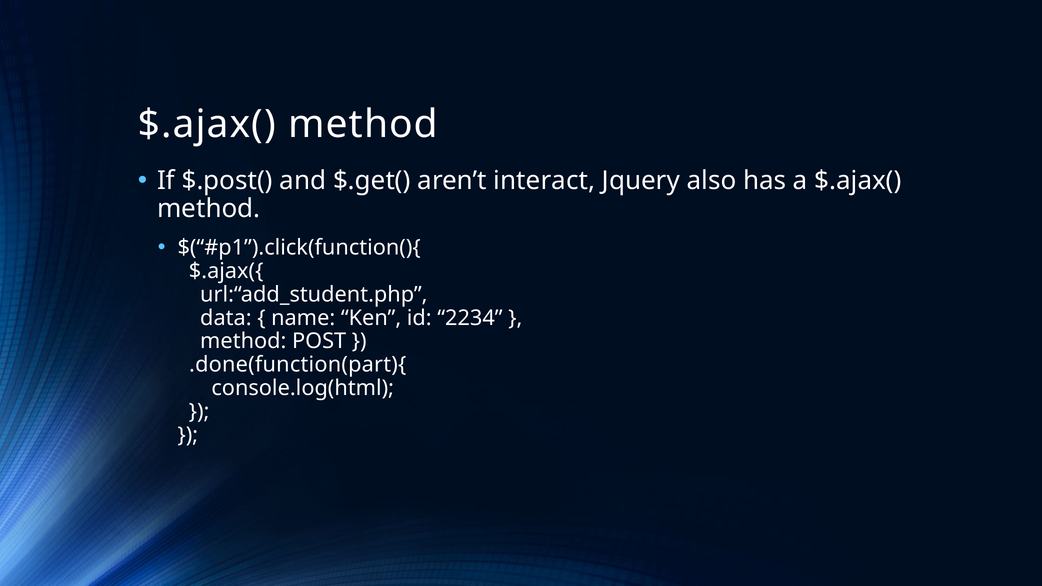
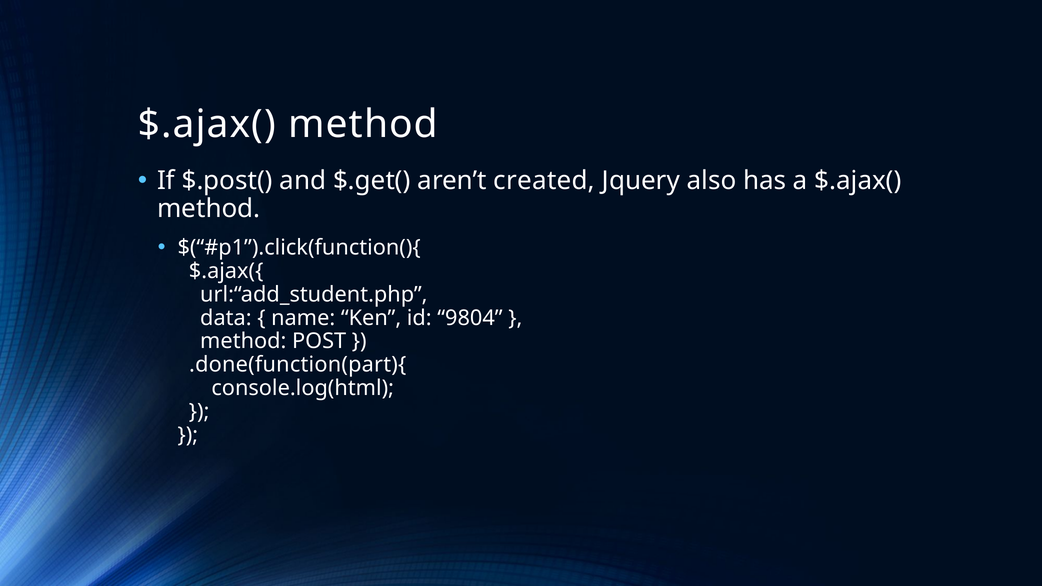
interact: interact -> created (544, 181)
2234: 2234 -> 9804 (470, 318)
